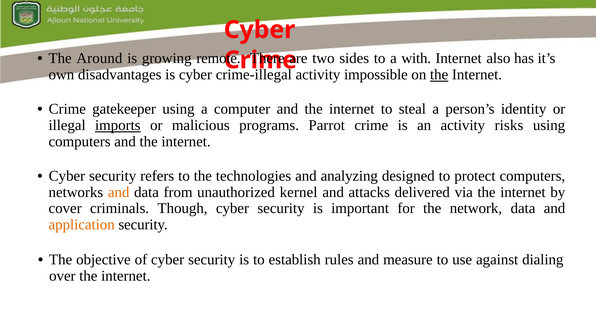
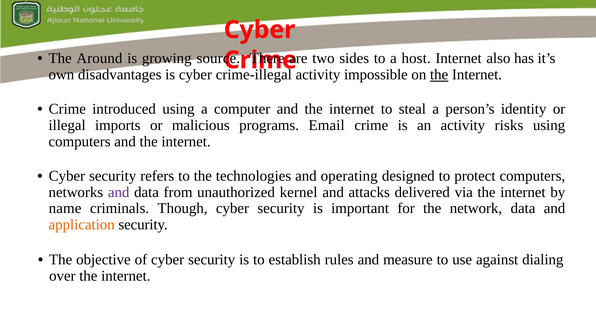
remote: remote -> source (218, 58)
with: with -> host (416, 58)
gatekeeper: gatekeeper -> introduced (124, 109)
imports underline: present -> none (118, 125)
Parrot: Parrot -> Email (327, 125)
analyzing: analyzing -> operating (349, 176)
and colour: orange -> purple (119, 192)
cover: cover -> name (65, 209)
